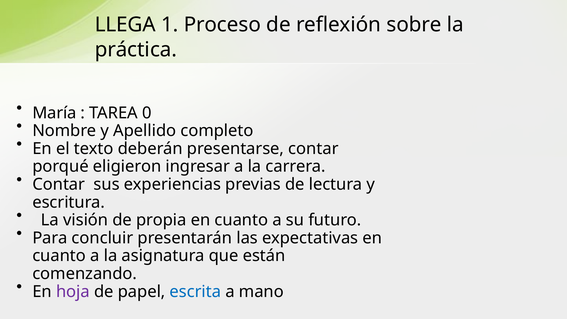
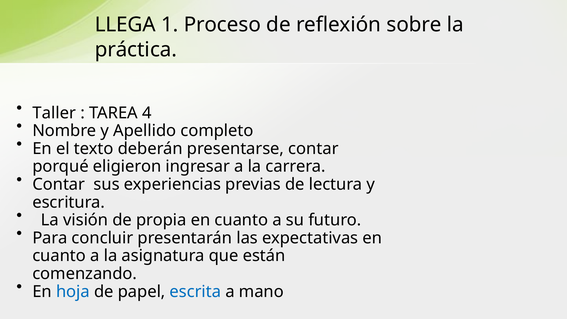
María: María -> Taller (54, 113)
0: 0 -> 4 (147, 113)
hoja colour: purple -> blue (73, 291)
